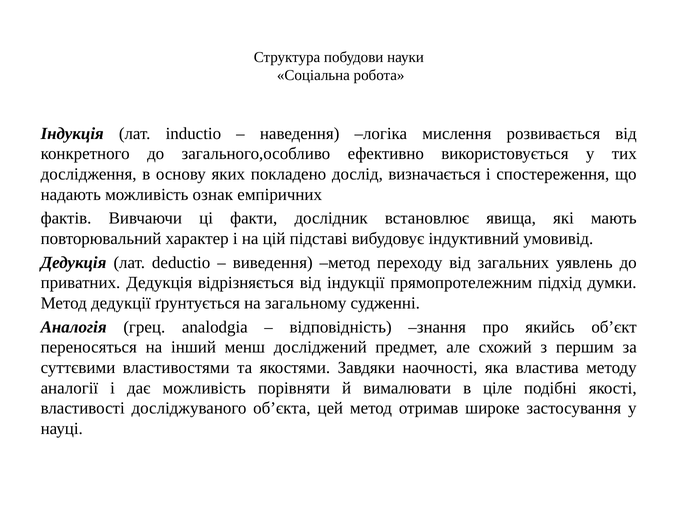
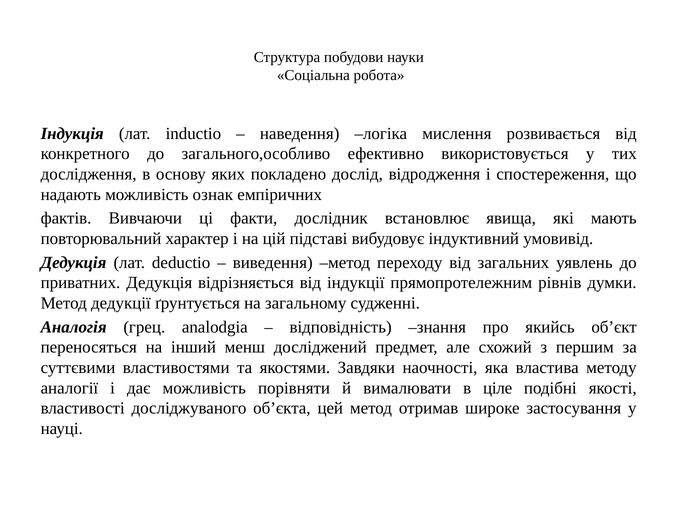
визначається: визначається -> відродження (434, 174)
підхід: підхід -> рівнів (560, 283)
